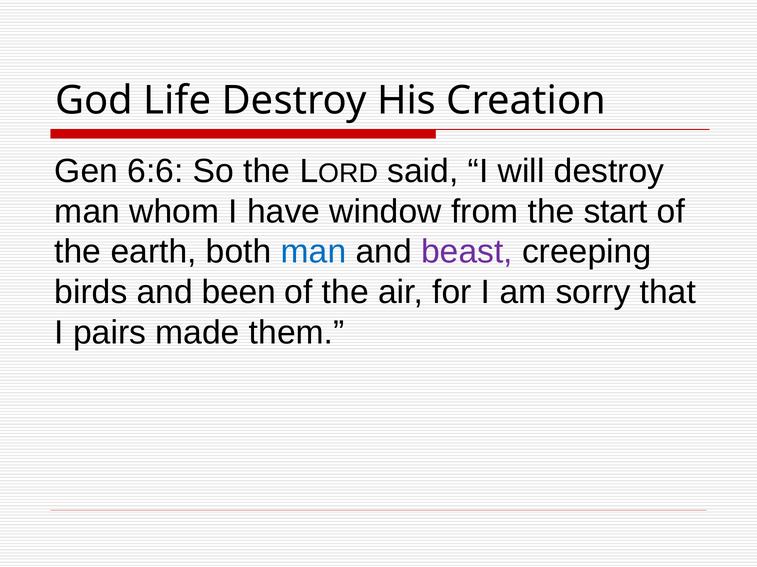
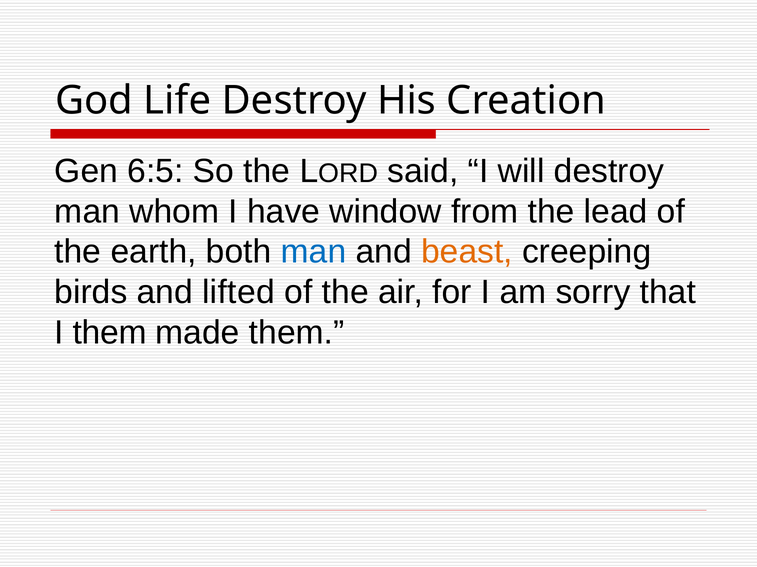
6:6: 6:6 -> 6:5 (155, 171)
start: start -> lead (616, 212)
beast colour: purple -> orange (467, 252)
been: been -> lifted (239, 293)
I pairs: pairs -> them (110, 333)
